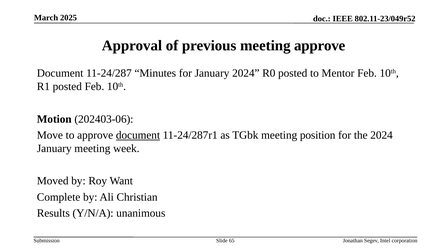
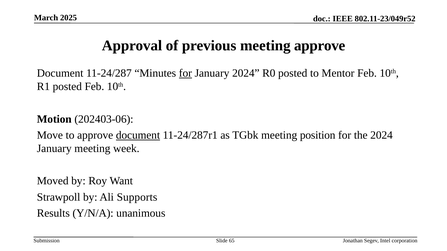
for underline: none -> present (185, 73)
Complete: Complete -> Strawpoll (59, 197)
Christian: Christian -> Supports (137, 197)
